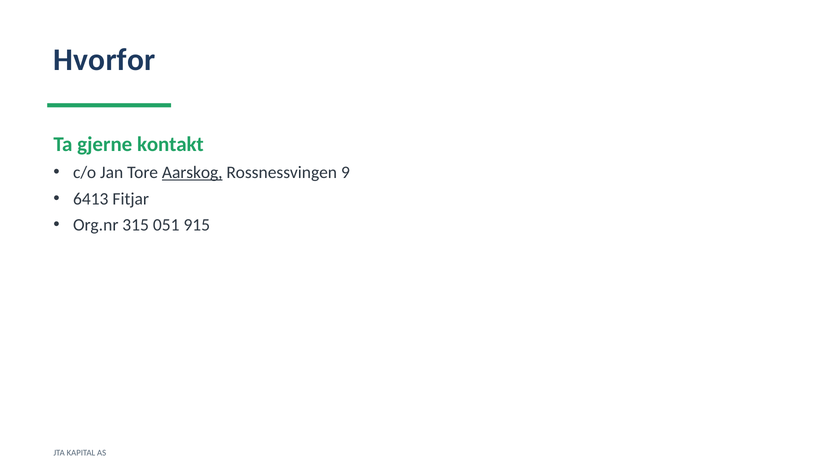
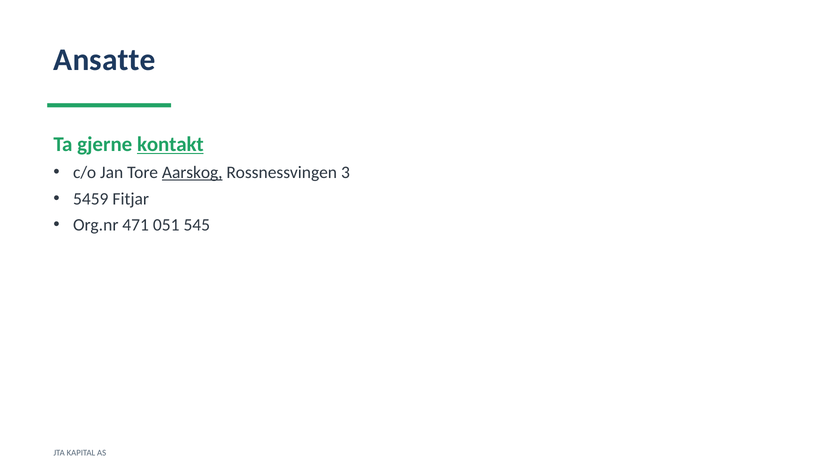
Hvorfor: Hvorfor -> Ansatte (104, 60)
kontakt underline: none -> present (170, 144)
9: 9 -> 3 (345, 173)
6413: 6413 -> 5459 (91, 199)
315: 315 -> 471 (136, 225)
915: 915 -> 545 (197, 225)
